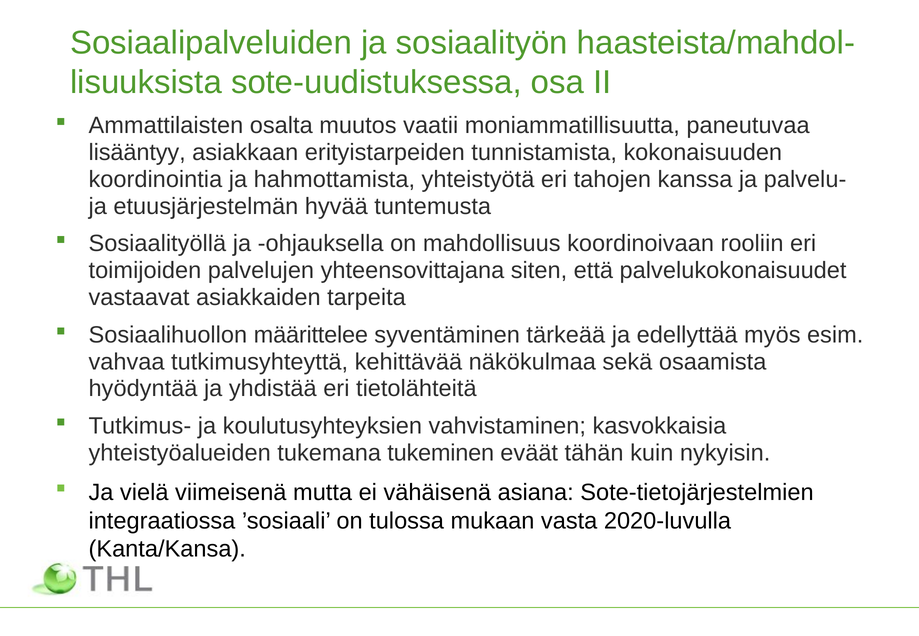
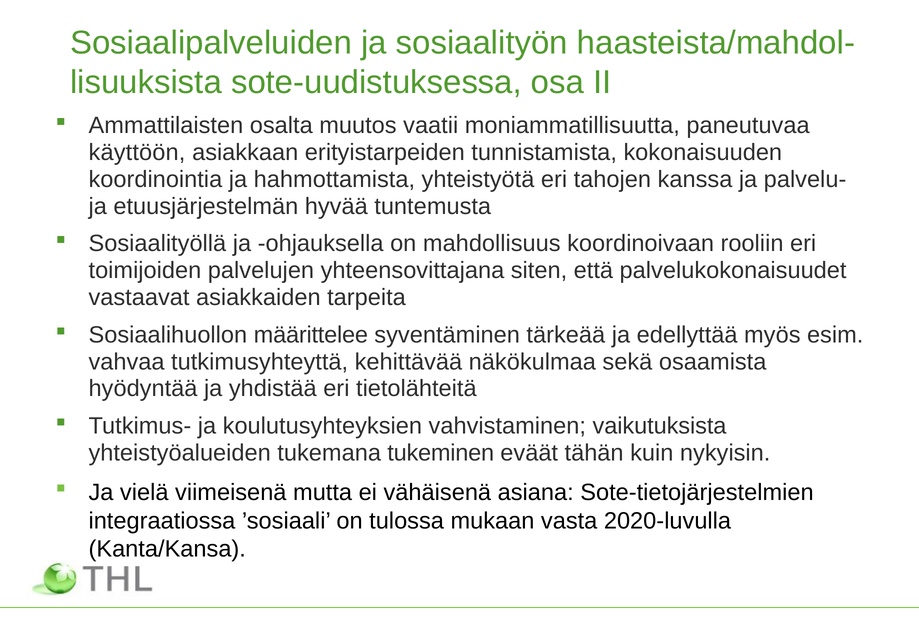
lisääntyy: lisääntyy -> käyttöön (137, 153)
kasvokkaisia: kasvokkaisia -> vaikutuksista (660, 426)
